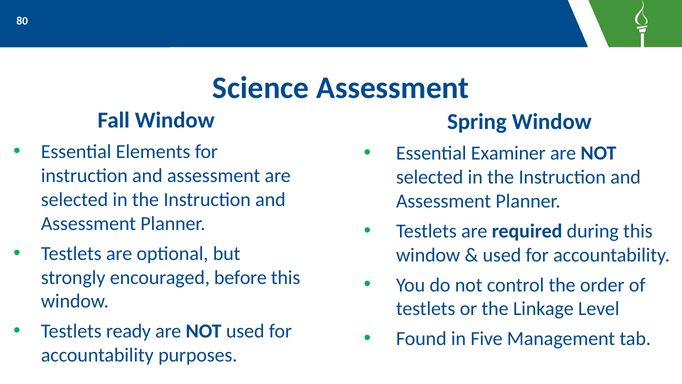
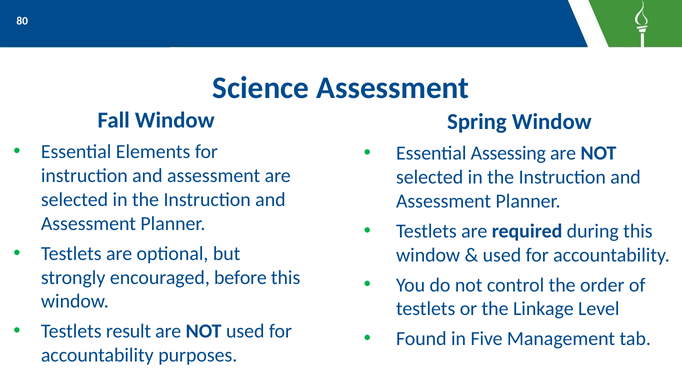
Examiner: Examiner -> Assessing (508, 153)
ready: ready -> result (129, 331)
